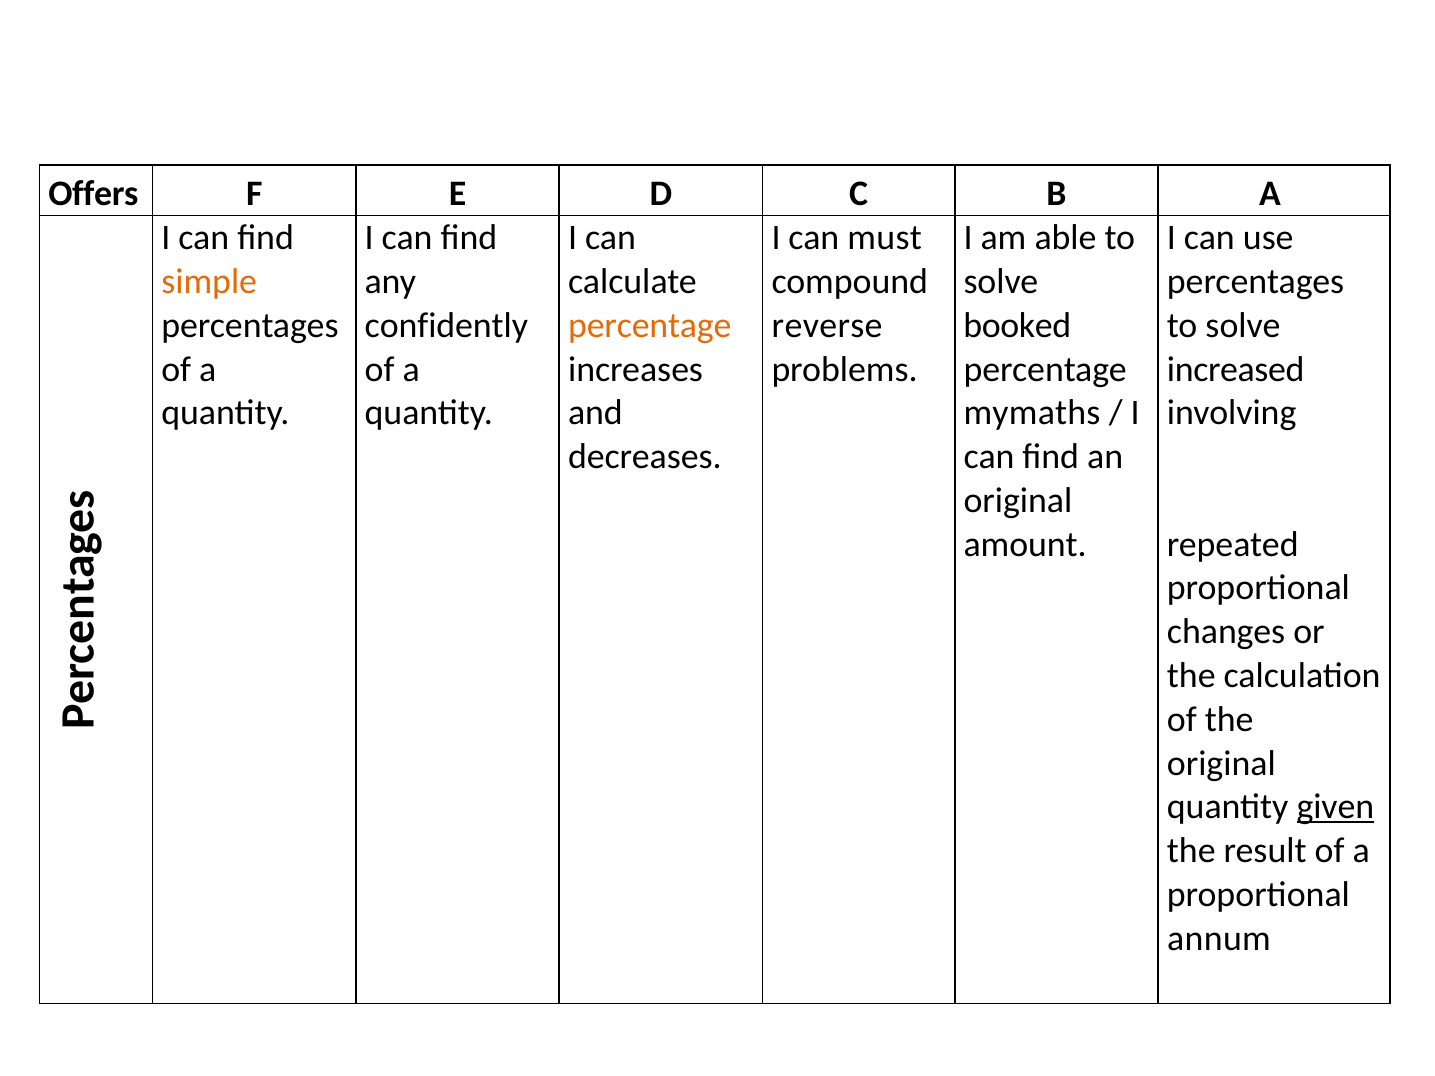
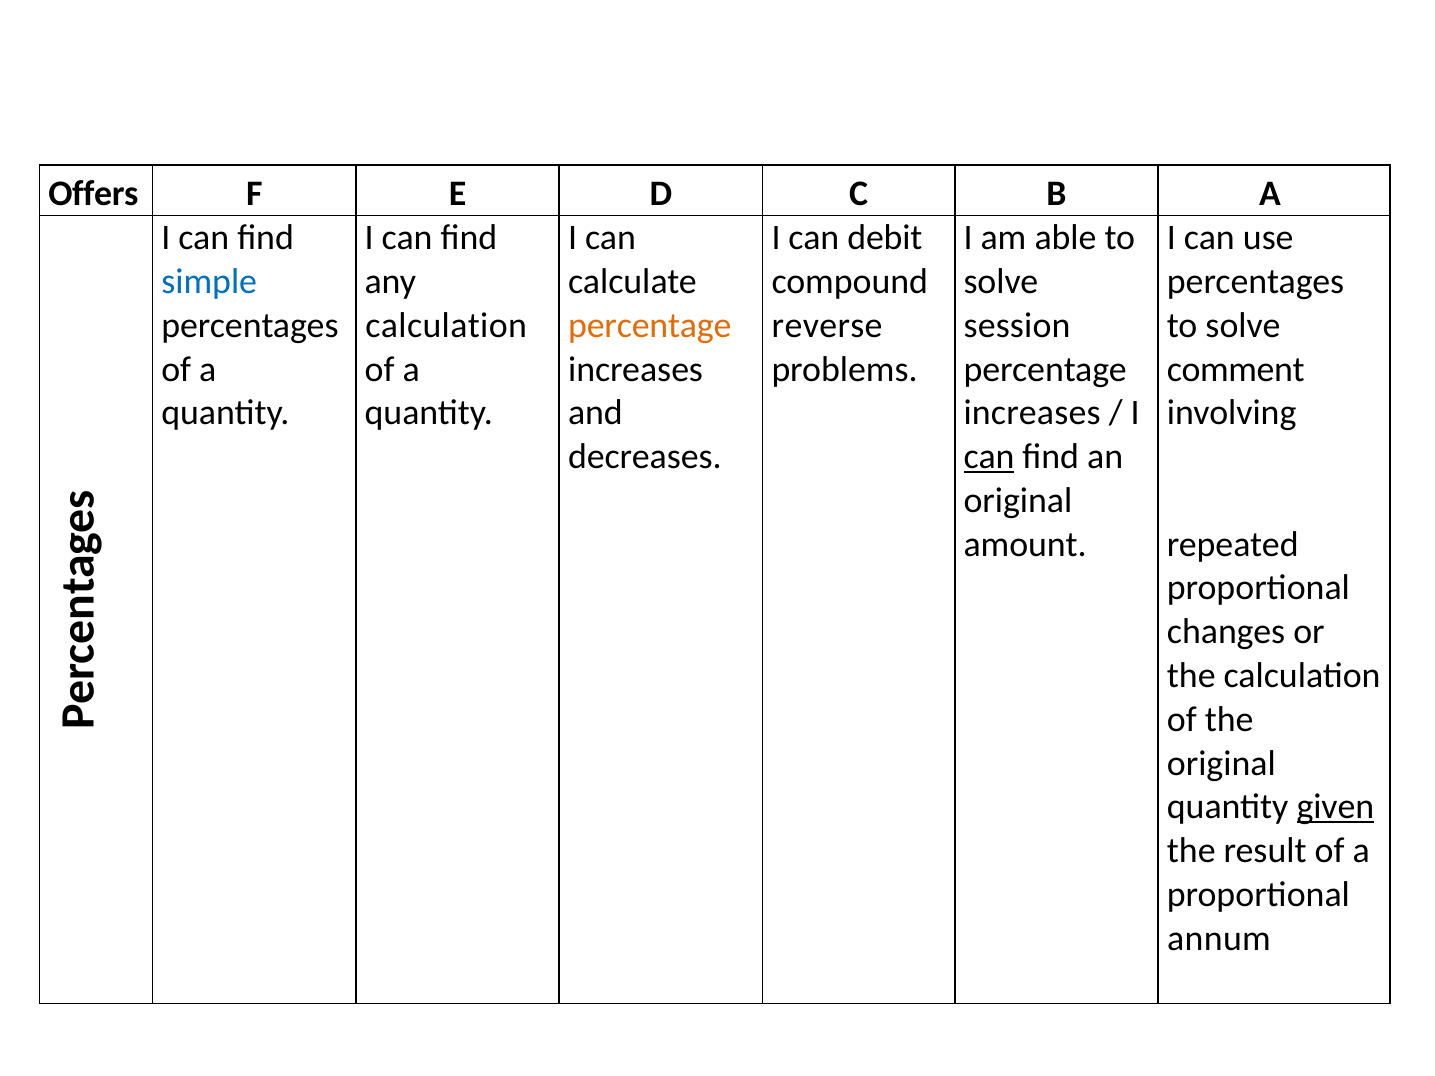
must: must -> debit (885, 238)
simple colour: orange -> blue (209, 282)
confidently: confidently -> calculation (446, 325)
booked: booked -> session (1017, 325)
increased: increased -> comment (1236, 369)
mymaths: mymaths -> increases (1032, 413)
can underline: none -> present (989, 457)
